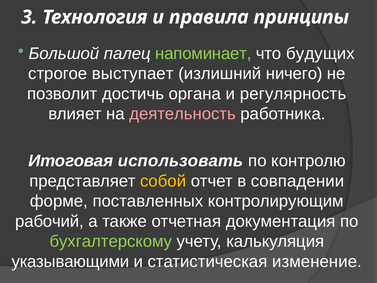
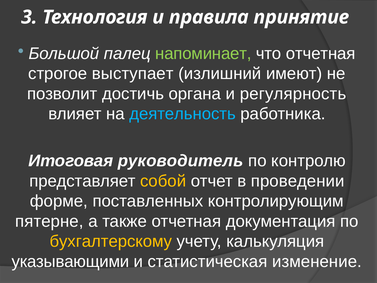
принципы: принципы -> принятие (301, 17)
что будущих: будущих -> отчетная (321, 54)
ничего: ничего -> имеют (294, 74)
деятельность colour: pink -> light blue (183, 114)
использовать: использовать -> руководитель (180, 161)
совпадении: совпадении -> проведении (298, 181)
рабочий: рабочий -> пятерне (49, 221)
бухгалтерскому colour: light green -> yellow (111, 241)
